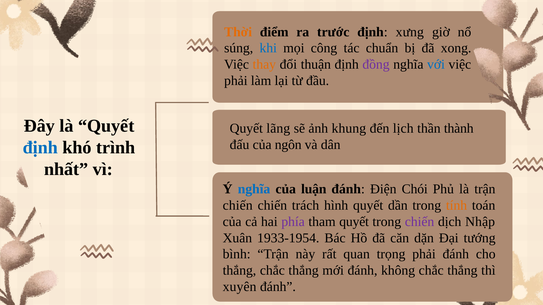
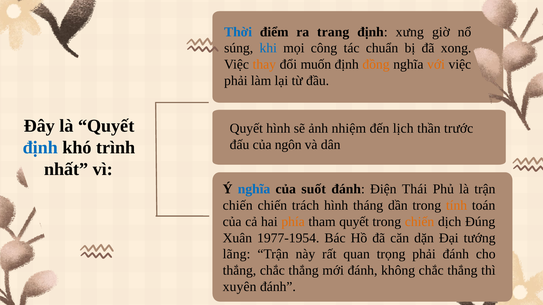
Thời colour: orange -> blue (238, 32)
trước: trước -> trang (333, 32)
thuận: thuận -> muốn (316, 65)
đồng colour: purple -> orange (376, 65)
với colour: blue -> orange (436, 65)
Quyết lãng: lãng -> hình (278, 129)
khung: khung -> nhiệm (349, 129)
thành: thành -> trước (459, 129)
luận: luận -> suốt (314, 189)
Chói: Chói -> Thái (415, 189)
hình quyết: quyết -> tháng (368, 206)
phía colour: purple -> orange (293, 222)
chiến colour: purple -> orange (420, 222)
Nhập: Nhập -> Đúng (480, 222)
1933-1954: 1933-1954 -> 1977-1954 (288, 238)
bình: bình -> lãng (237, 254)
